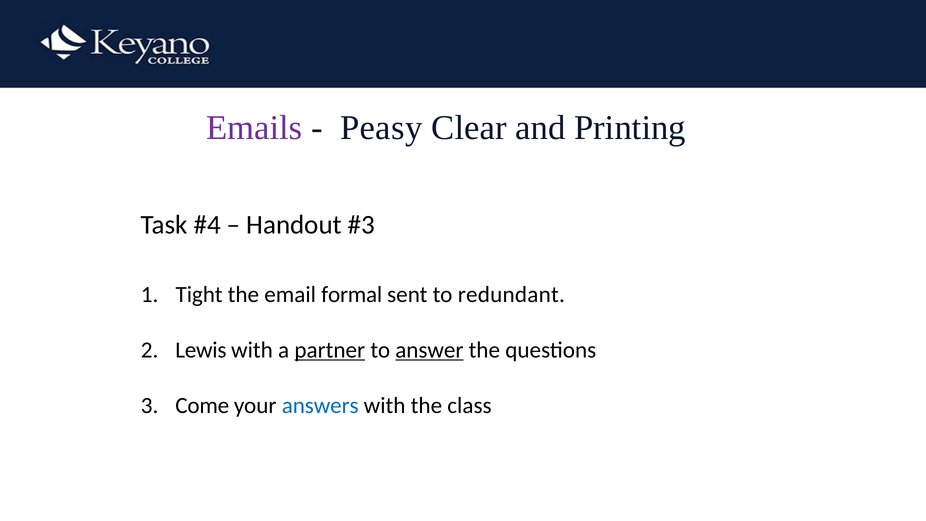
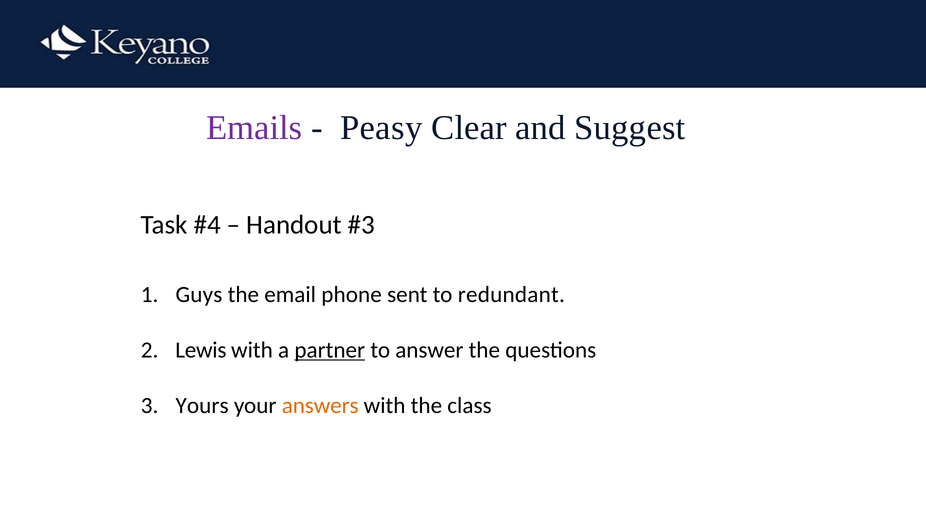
Printing: Printing -> Suggest (630, 128)
Tight: Tight -> Guys (199, 294)
formal: formal -> phone (352, 294)
answer underline: present -> none (429, 350)
Come: Come -> Yours (202, 405)
answers colour: blue -> orange (320, 405)
